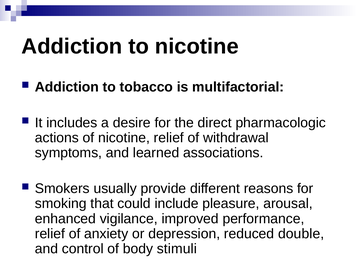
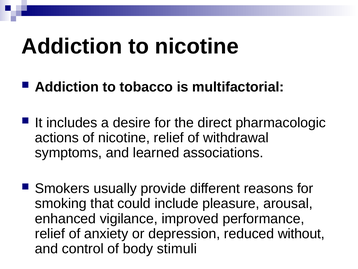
double: double -> without (301, 233)
